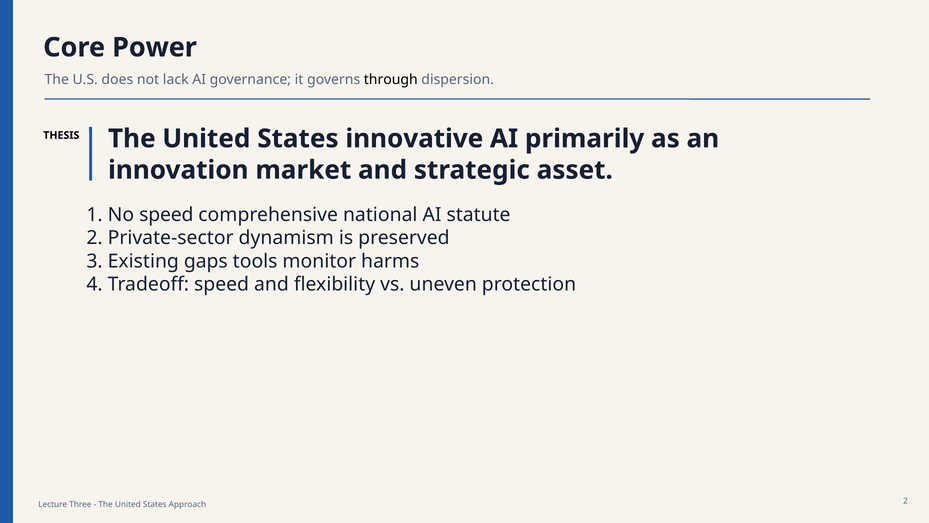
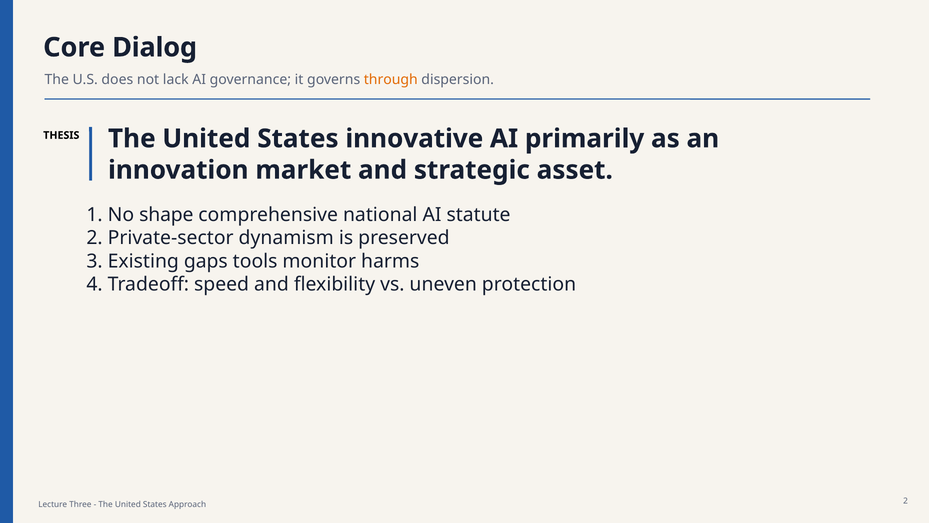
Power: Power -> Dialog (155, 47)
through colour: black -> orange (391, 79)
No speed: speed -> shape (166, 215)
